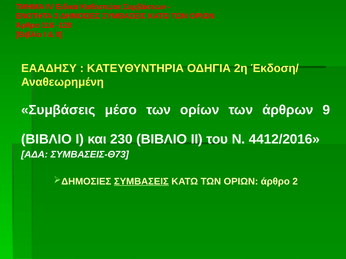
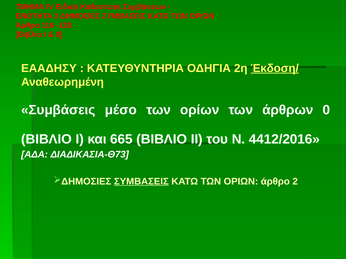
Έκδοση/ underline: none -> present (275, 68)
9: 9 -> 0 (326, 110)
230: 230 -> 665 (121, 139)
ΣΥΜΒΑΣΕΙΣ-Θ73: ΣΥΜΒΑΣΕΙΣ-Θ73 -> ΔΙΑΔΙΚΑΣΙΑ-Θ73 (90, 155)
